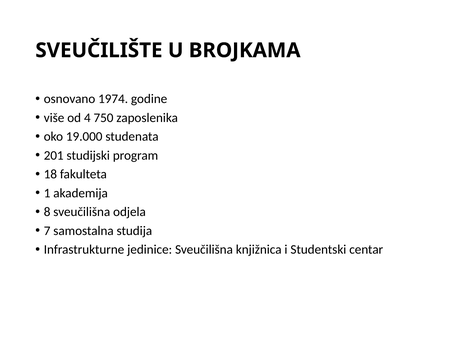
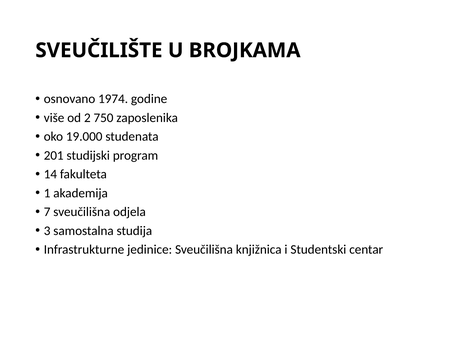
4: 4 -> 2 (87, 118)
18: 18 -> 14 (50, 174)
8: 8 -> 7 (47, 212)
7: 7 -> 3 (47, 231)
